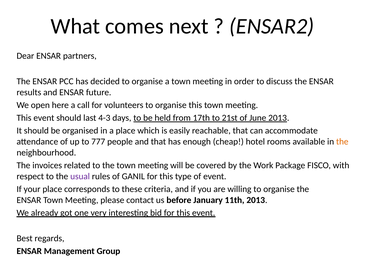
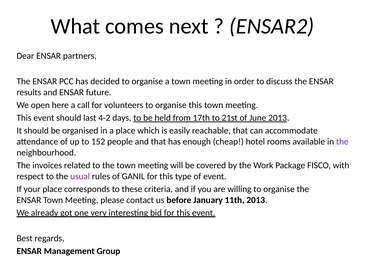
4-3: 4-3 -> 4-2 (104, 118)
777: 777 -> 152 (98, 141)
the colour: orange -> purple (342, 141)
